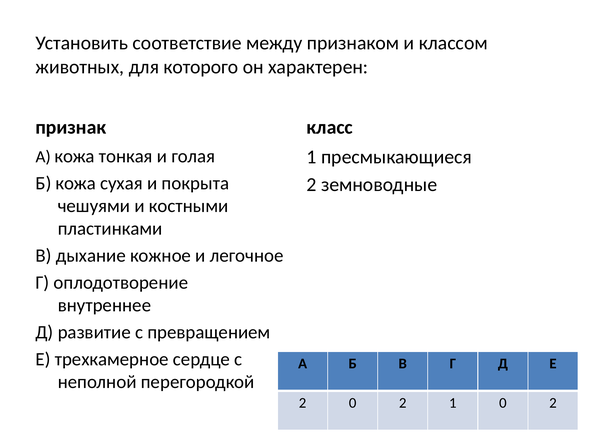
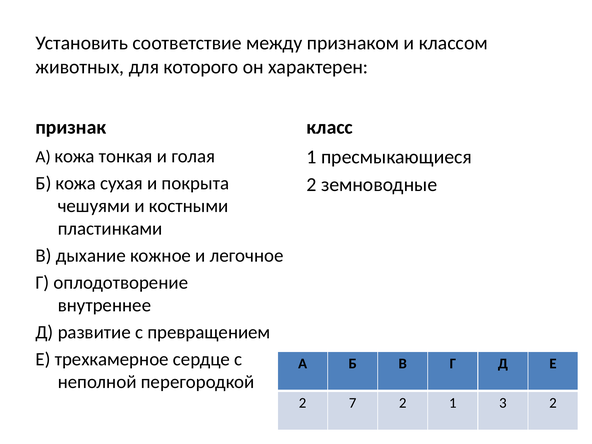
2 0: 0 -> 7 (353, 403)
1 0: 0 -> 3 (503, 403)
